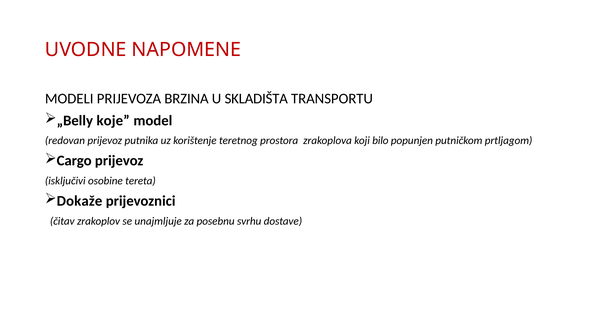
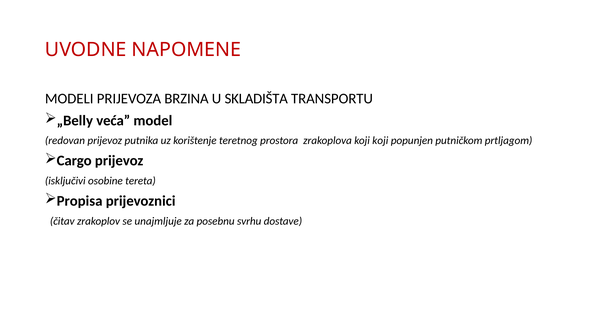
koje: koje -> veća (113, 121)
koji bilo: bilo -> koji (380, 141)
Dokaže: Dokaže -> Propisa (80, 201)
